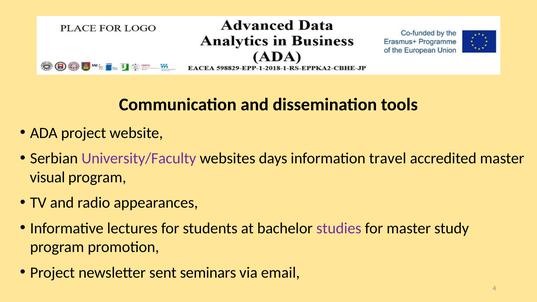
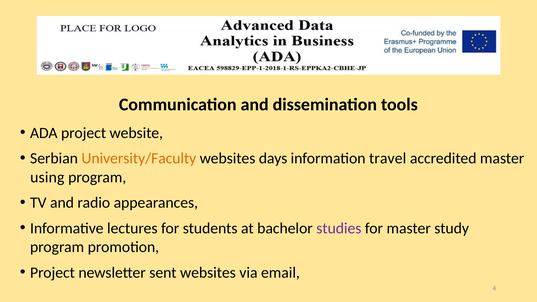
University/Faculty colour: purple -> orange (139, 158)
visual: visual -> using (47, 177)
sent seminars: seminars -> websites (208, 273)
